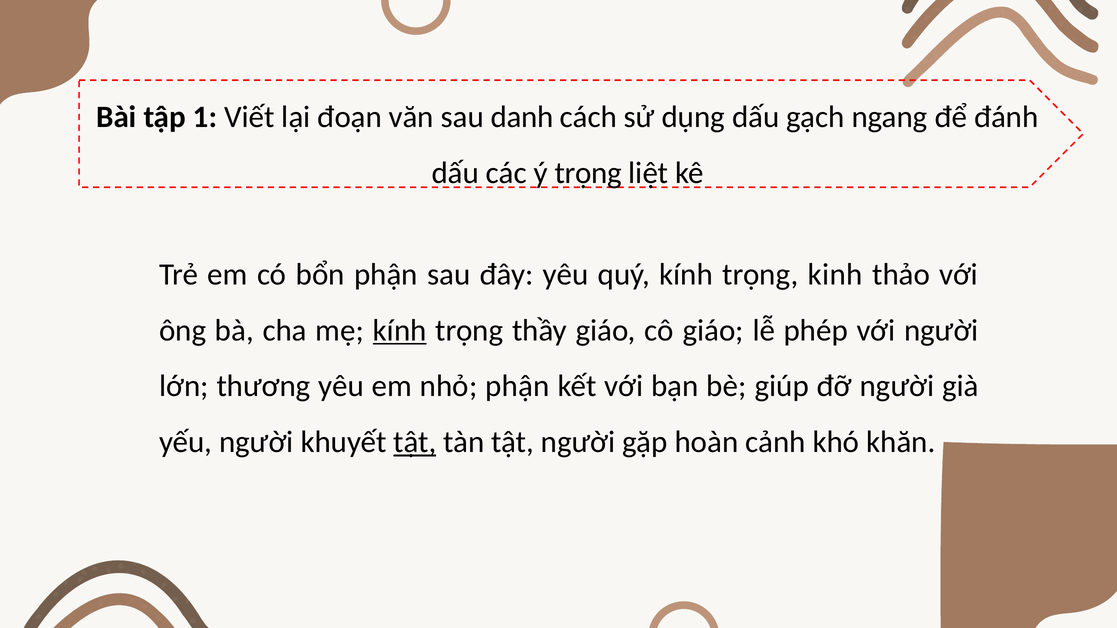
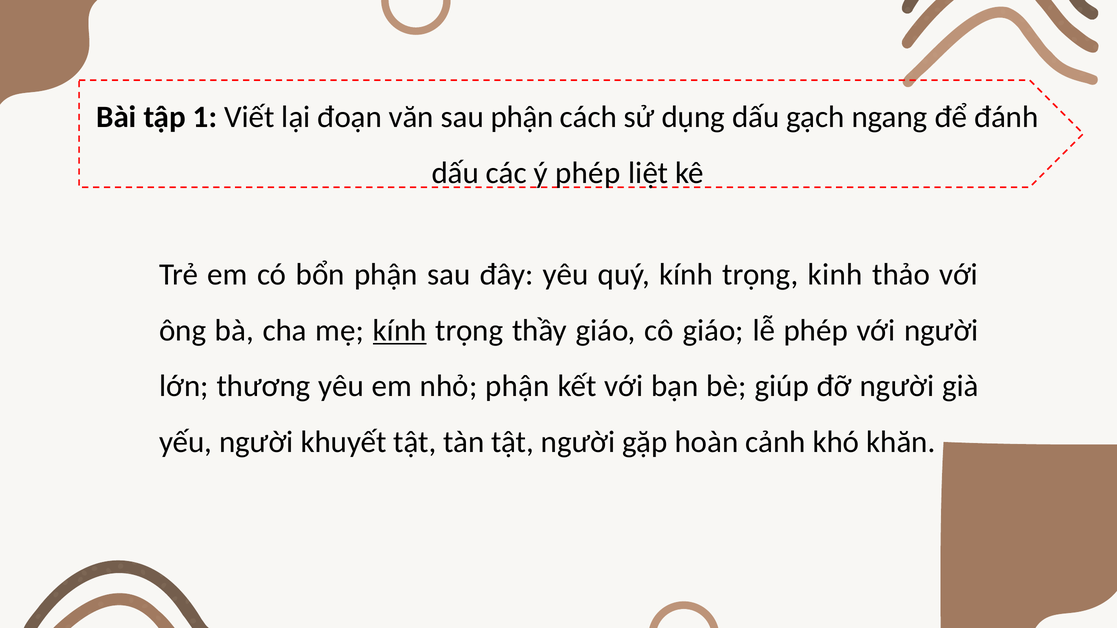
sau danh: danh -> phận (522, 117)
ý trọng: trọng -> phép (588, 173)
tật underline: present -> none (415, 442)
